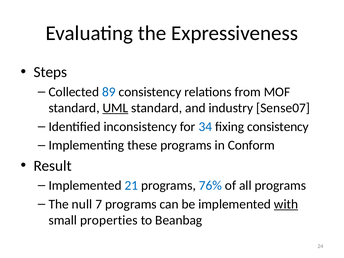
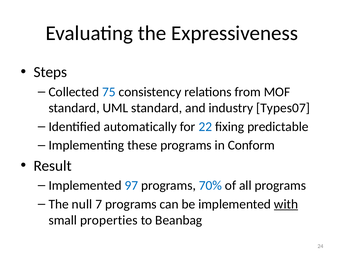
89: 89 -> 75 (109, 92)
UML underline: present -> none (115, 108)
Sense07: Sense07 -> Types07 (283, 108)
inconsistency: inconsistency -> automatically (140, 127)
34: 34 -> 22 (205, 127)
fixing consistency: consistency -> predictable (278, 127)
21: 21 -> 97 (131, 185)
76%: 76% -> 70% (210, 185)
